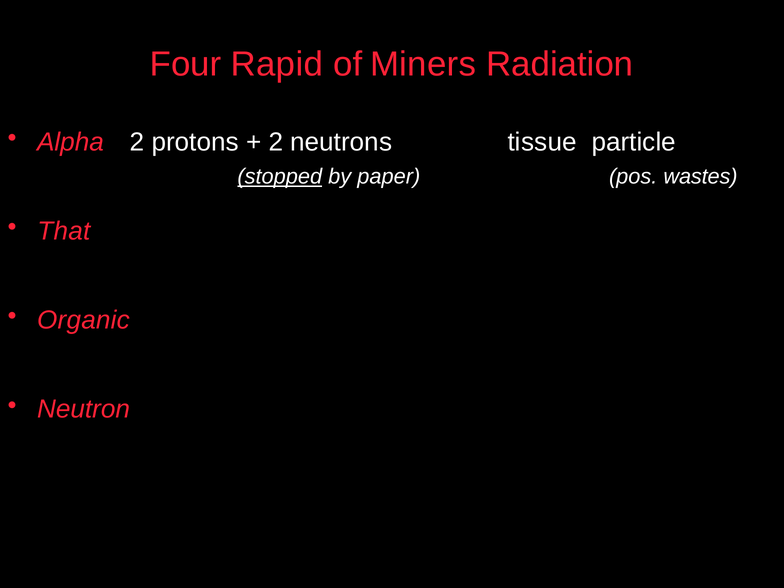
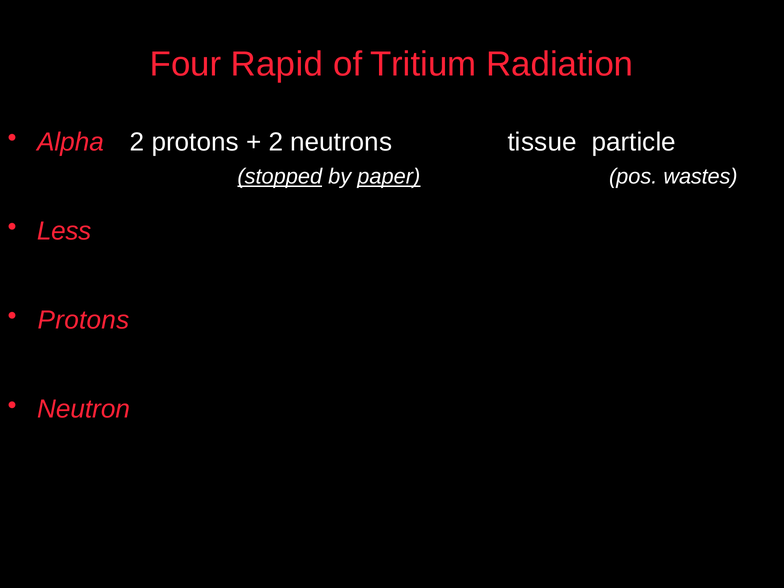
Miners: Miners -> Tritium (423, 64)
paper underline: none -> present (389, 177)
That: That -> Less (64, 231)
Organic: Organic -> Protons (83, 320)
